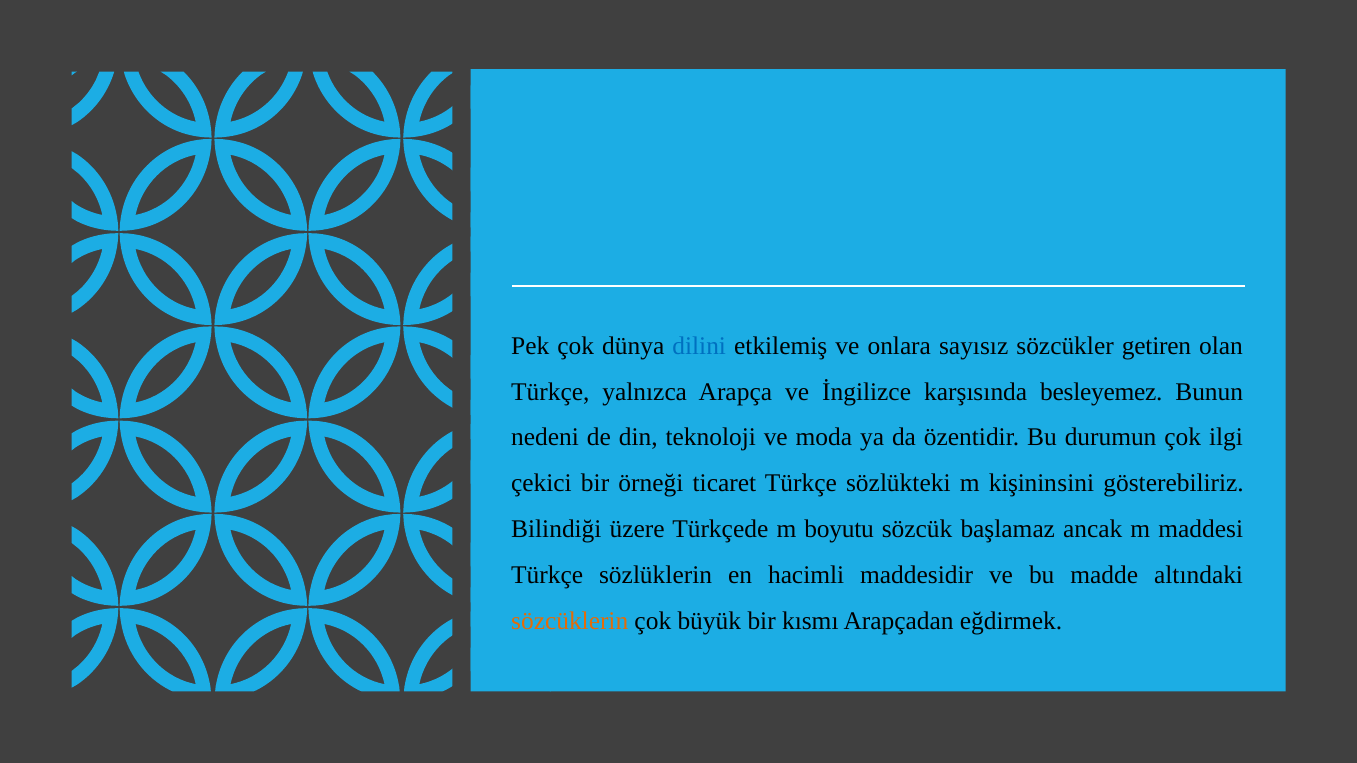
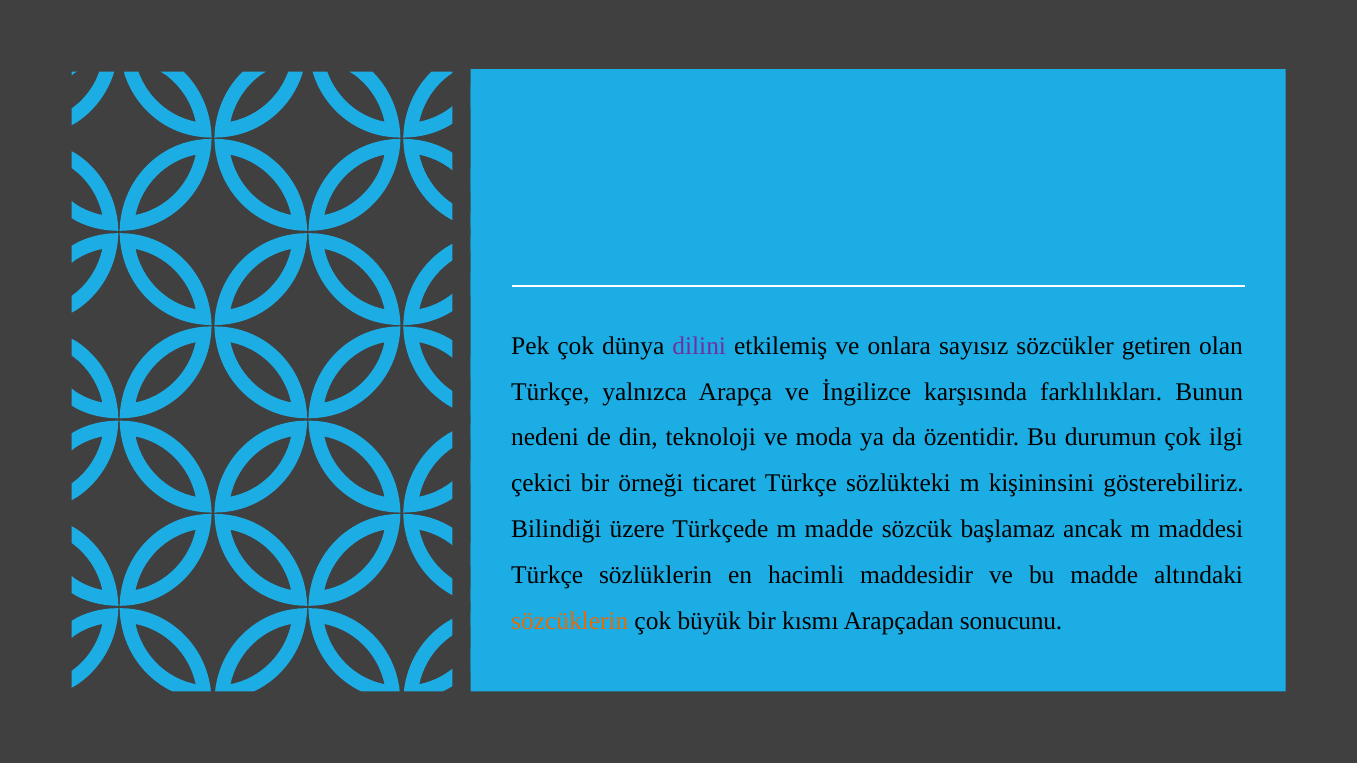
dilini colour: blue -> purple (699, 346)
besleyemez: besleyemez -> farklılıkları (1101, 392)
m boyutu: boyutu -> madde (839, 529)
eğdirmek: eğdirmek -> sonucunu (1011, 621)
